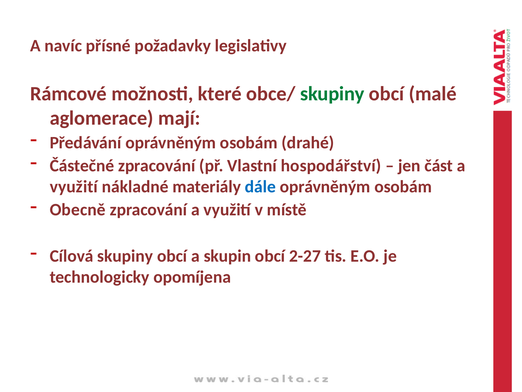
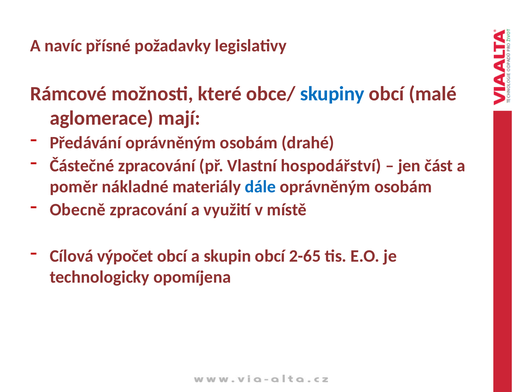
skupiny colour: green -> blue (332, 94)
využití: využití -> poměr (74, 187)
Cílová skupiny: skupiny -> výpočet (125, 256)
2-27: 2-27 -> 2-65 (305, 256)
